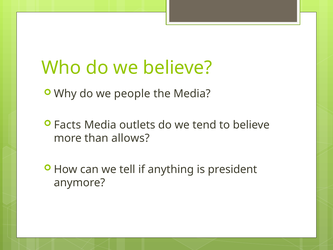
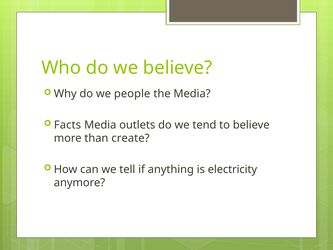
allows: allows -> create (130, 138)
president: president -> electricity (232, 169)
